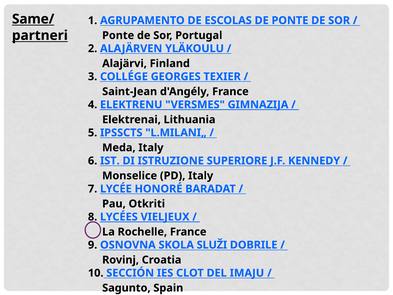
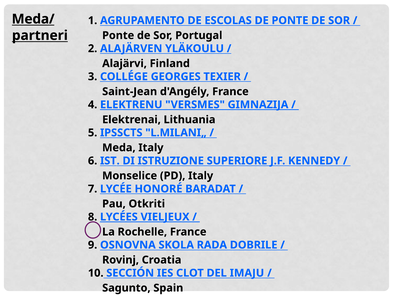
Same/: Same/ -> Meda/ (33, 19)
SLUŽI: SLUŽI -> RADA (212, 245)
